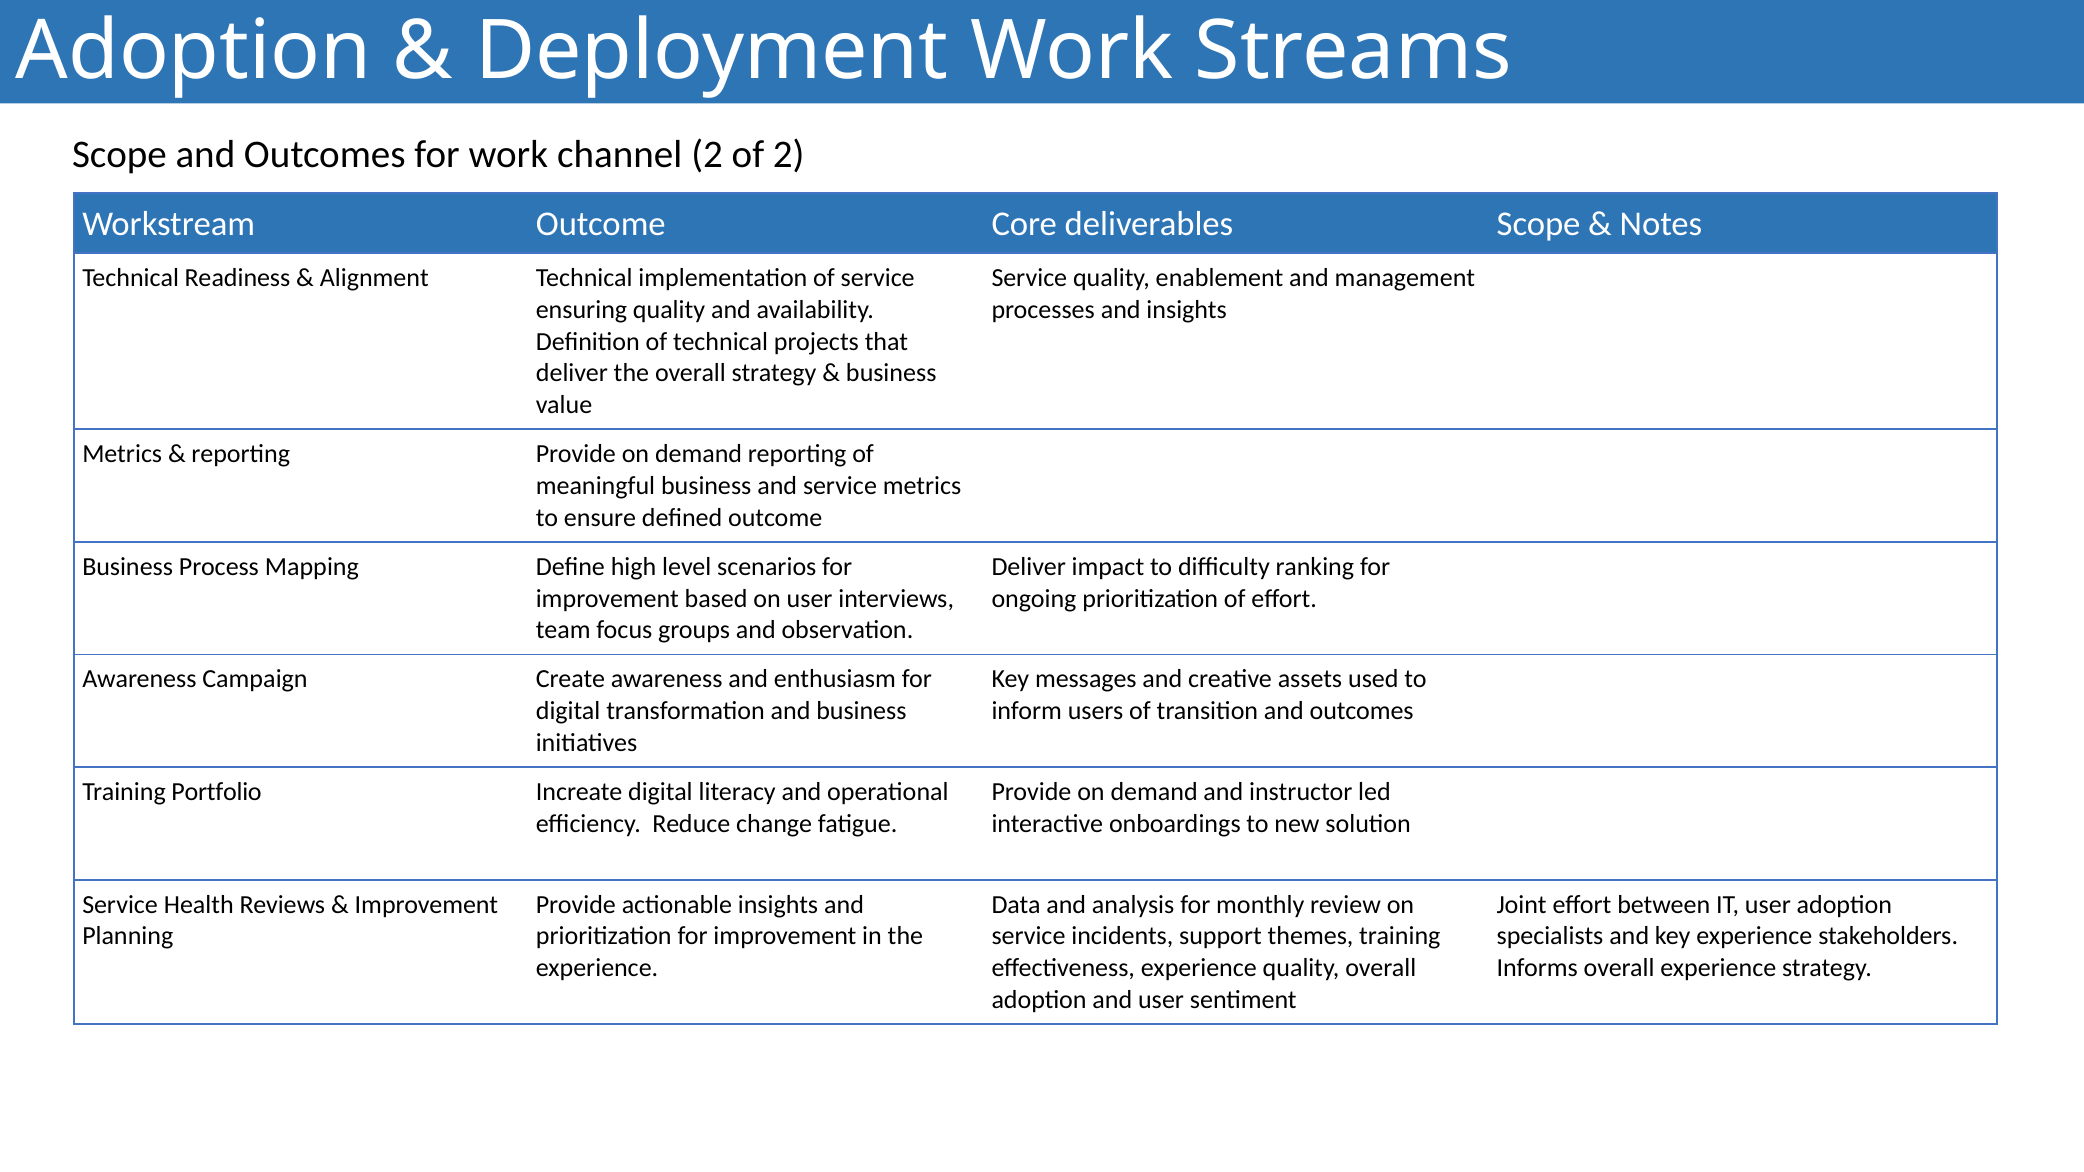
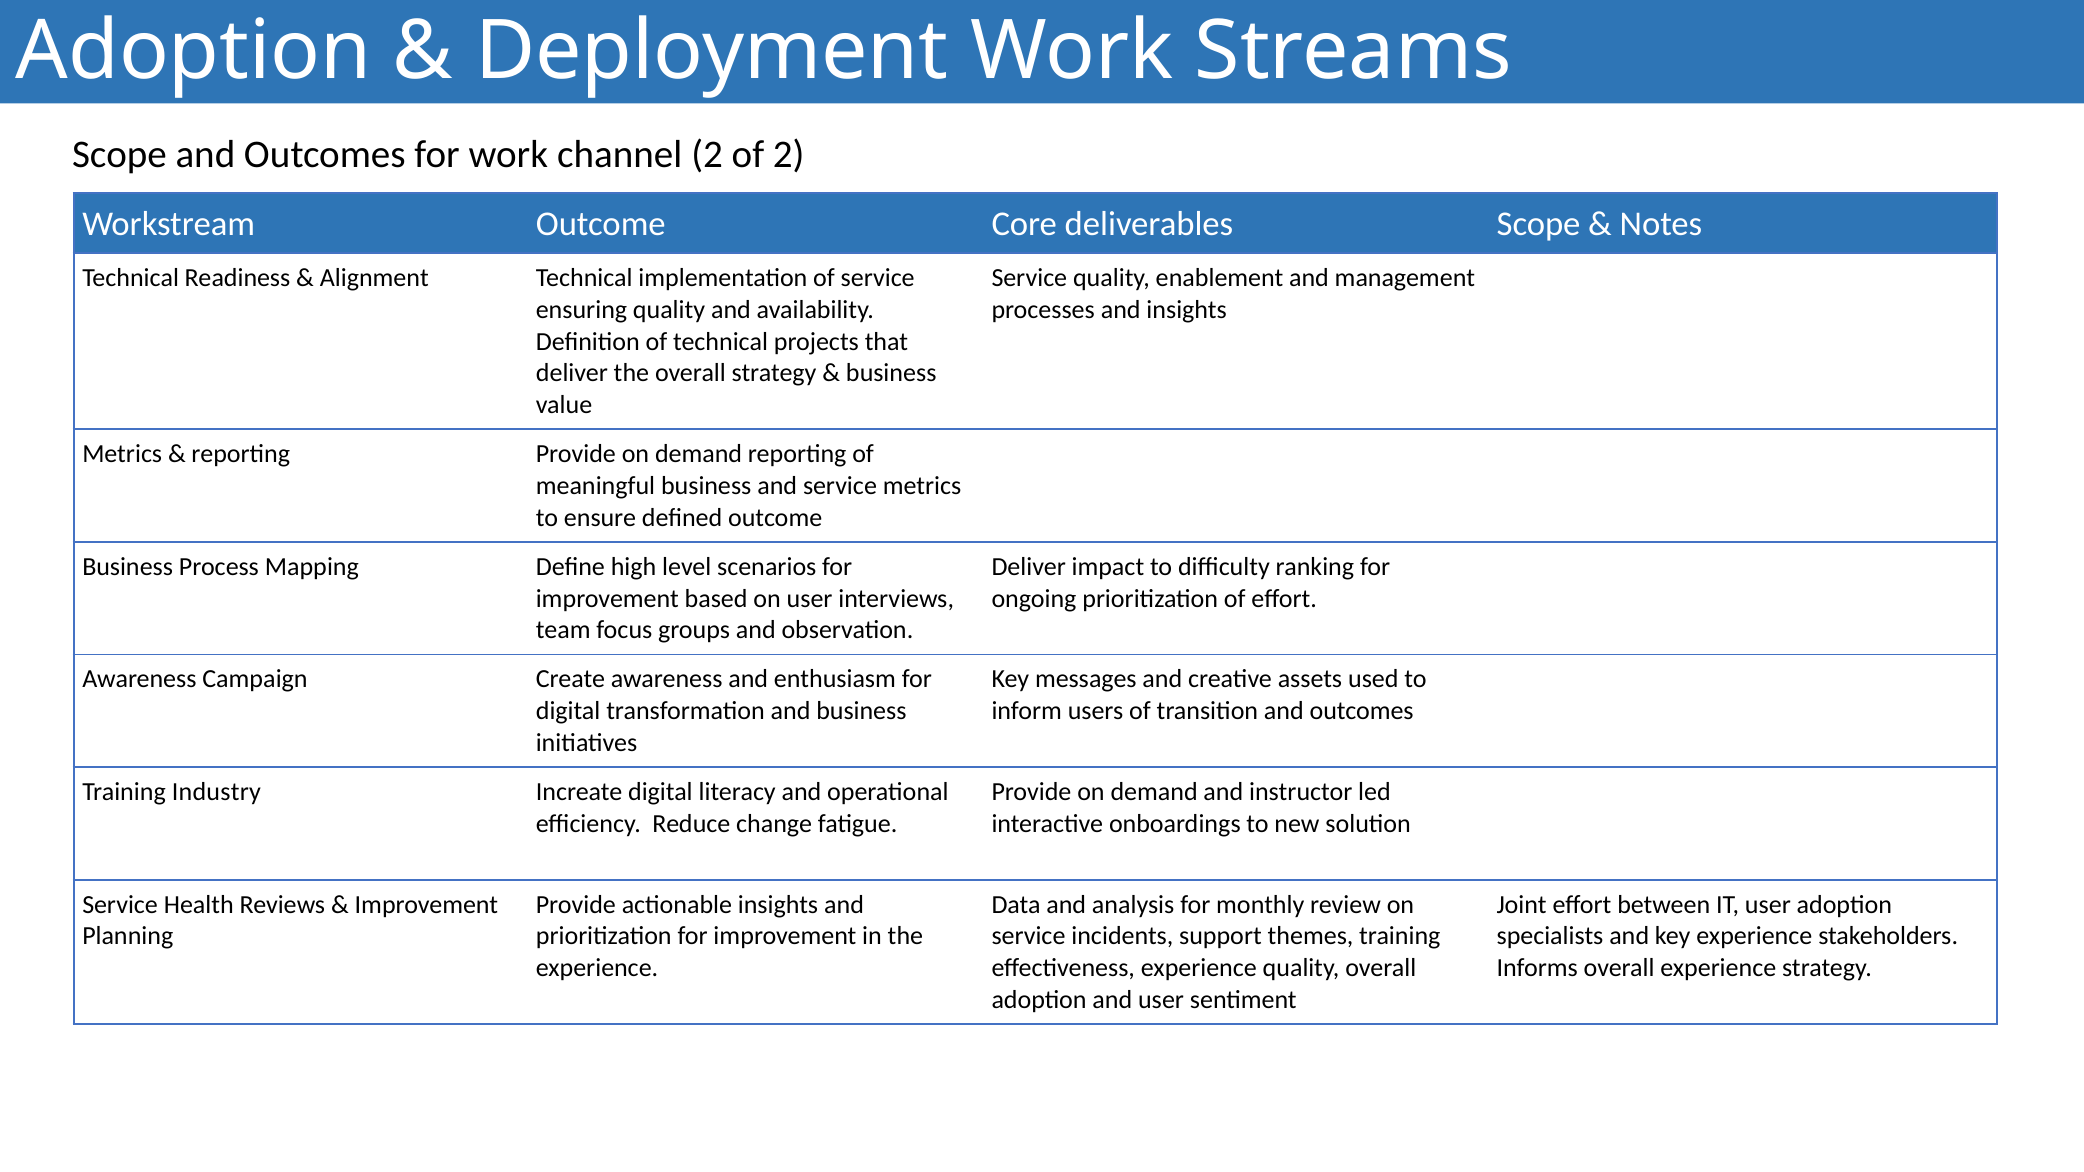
Portfolio: Portfolio -> Industry (216, 792)
